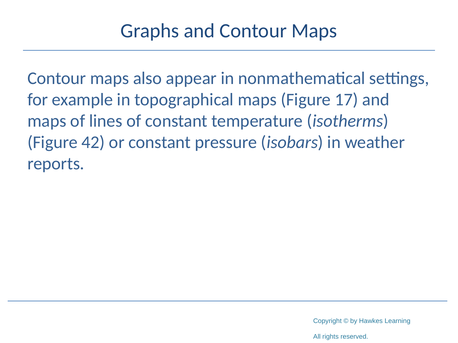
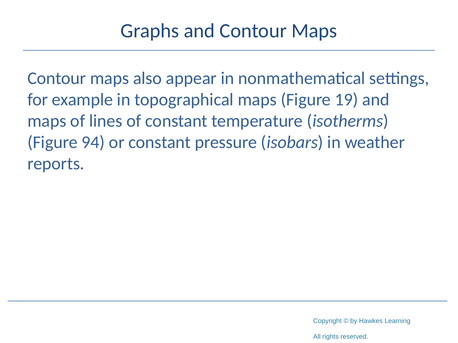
17: 17 -> 19 (347, 100)
42: 42 -> 94 (93, 142)
